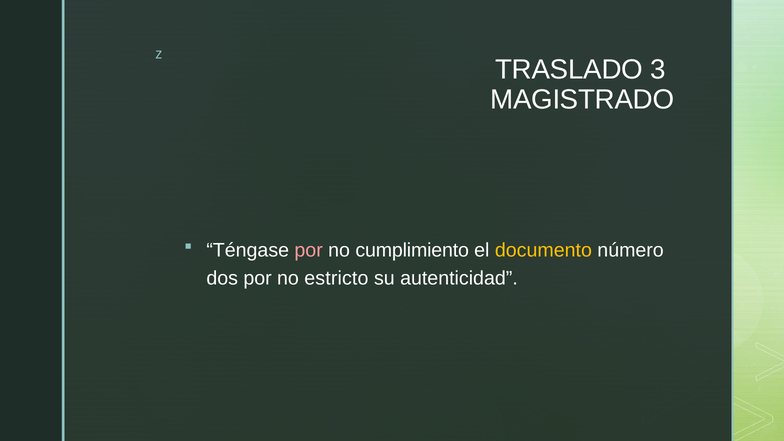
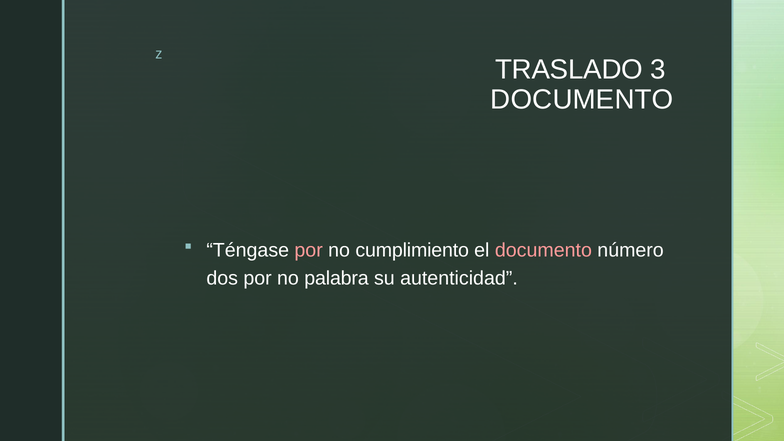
MAGISTRADO: MAGISTRADO -> DOCUMENTO (582, 100)
documento colour: yellow -> pink (543, 250)
estricto: estricto -> palabra (337, 278)
